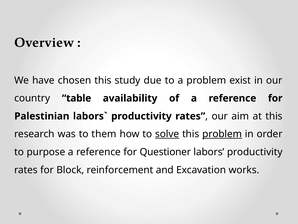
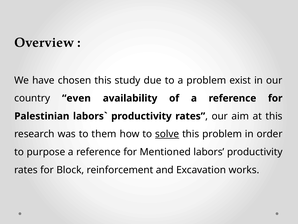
table: table -> even (76, 98)
problem underline: present -> none (222, 134)
Questioner: Questioner -> Mentioned (165, 152)
